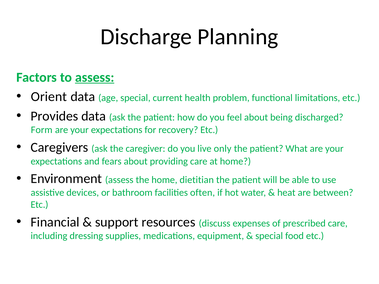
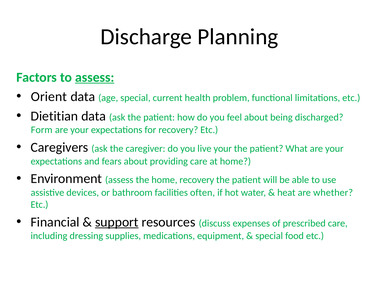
Provides: Provides -> Dietitian (54, 116)
live only: only -> your (223, 149)
home dietitian: dietitian -> recovery (197, 180)
between: between -> whether (333, 193)
support underline: none -> present (117, 222)
